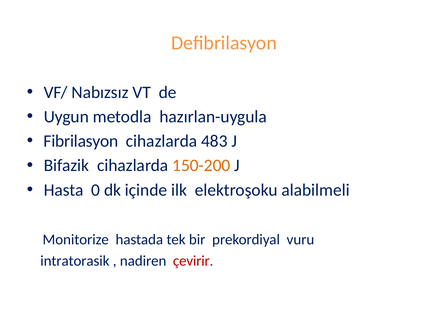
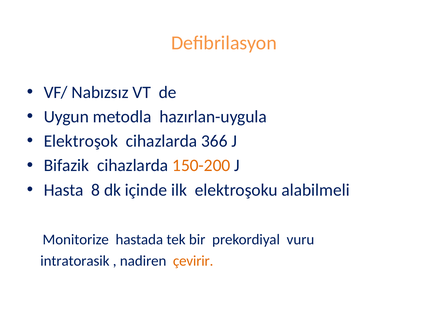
Fibrilasyon: Fibrilasyon -> Elektroşok (81, 141)
483: 483 -> 366 (214, 141)
0: 0 -> 8 (96, 190)
çevirir colour: red -> orange (193, 261)
